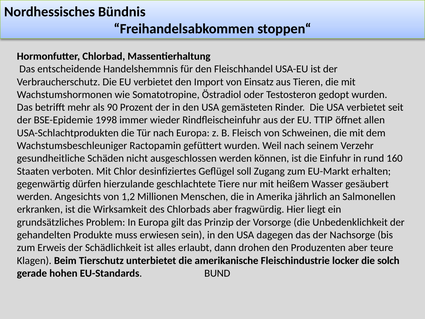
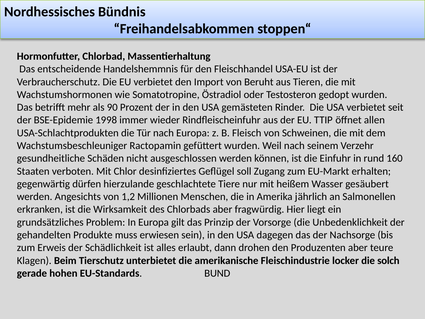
Einsatz: Einsatz -> Beruht (259, 82)
